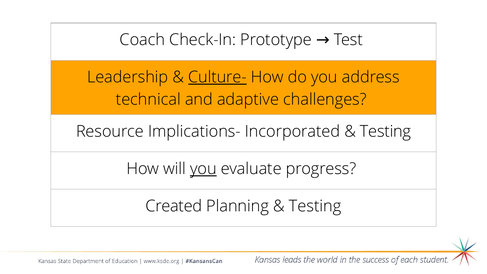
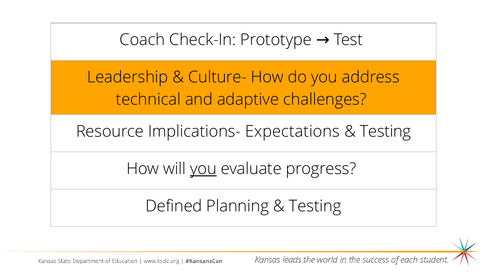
Culture- underline: present -> none (217, 77)
Incorporated: Incorporated -> Expectations (292, 131)
Created: Created -> Defined (174, 206)
